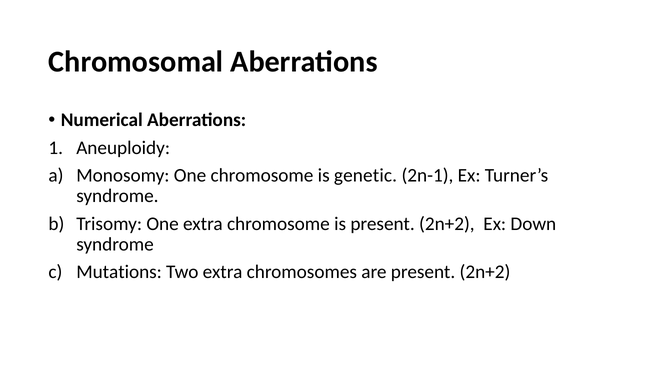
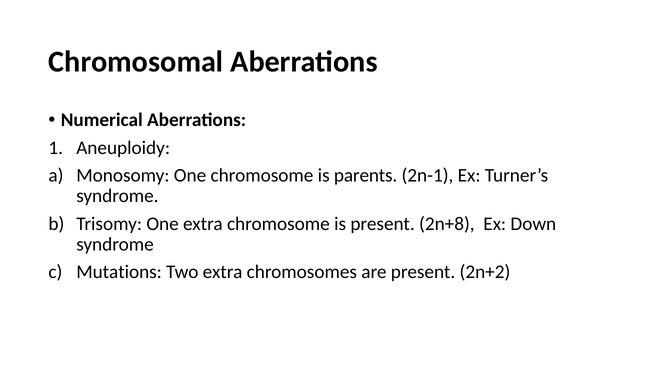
genetic: genetic -> parents (366, 175)
is present 2n+2: 2n+2 -> 2n+8 (447, 224)
